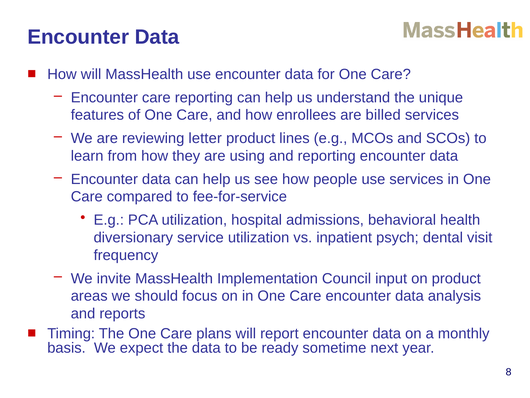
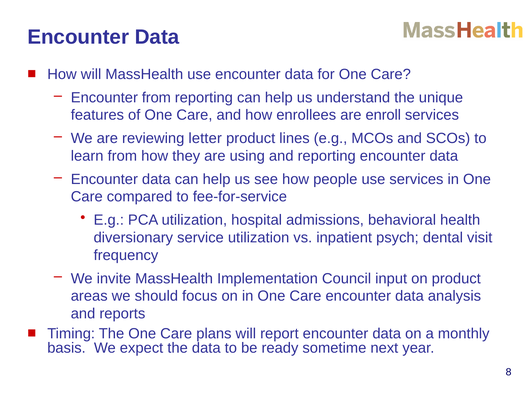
Encounter care: care -> from (156, 97)
billed: billed -> enroll (383, 115)
